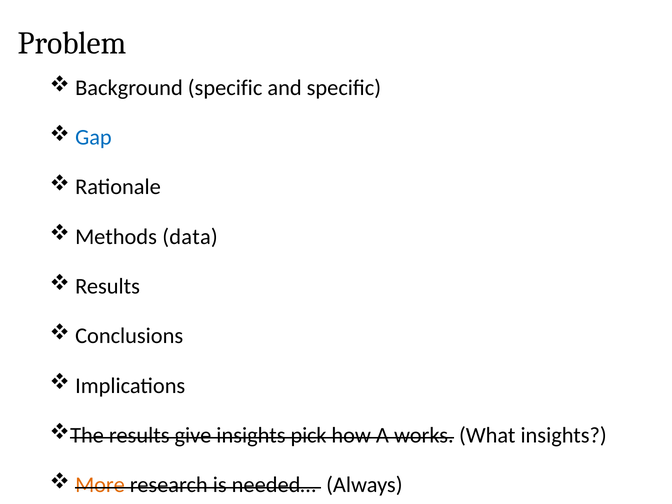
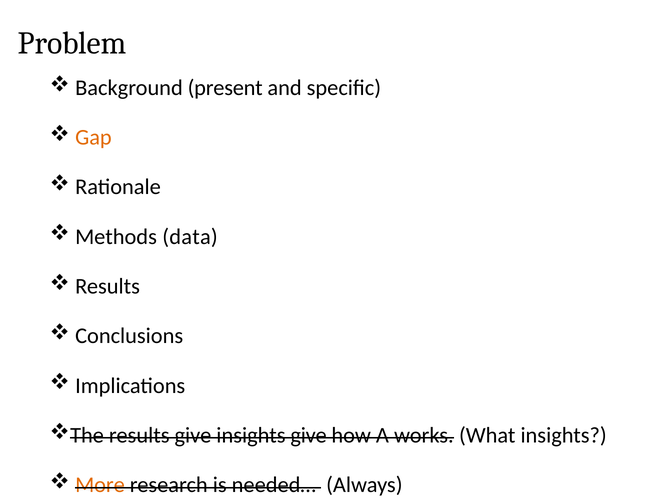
Background specific: specific -> present (225, 88)
Gap colour: blue -> orange (93, 137)
insights pick: pick -> give (309, 435)
